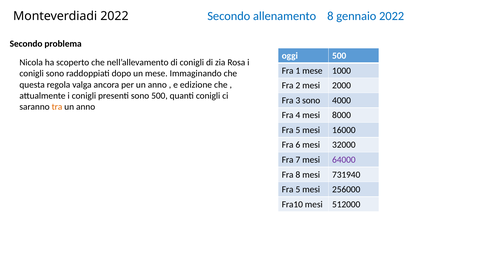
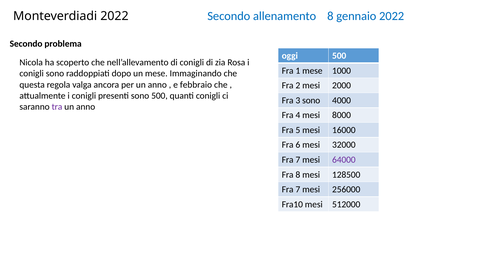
edizione: edizione -> febbraio (196, 85)
tra colour: orange -> purple (57, 107)
731940: 731940 -> 128500 (346, 175)
5: 5 -> 7 (298, 189)
